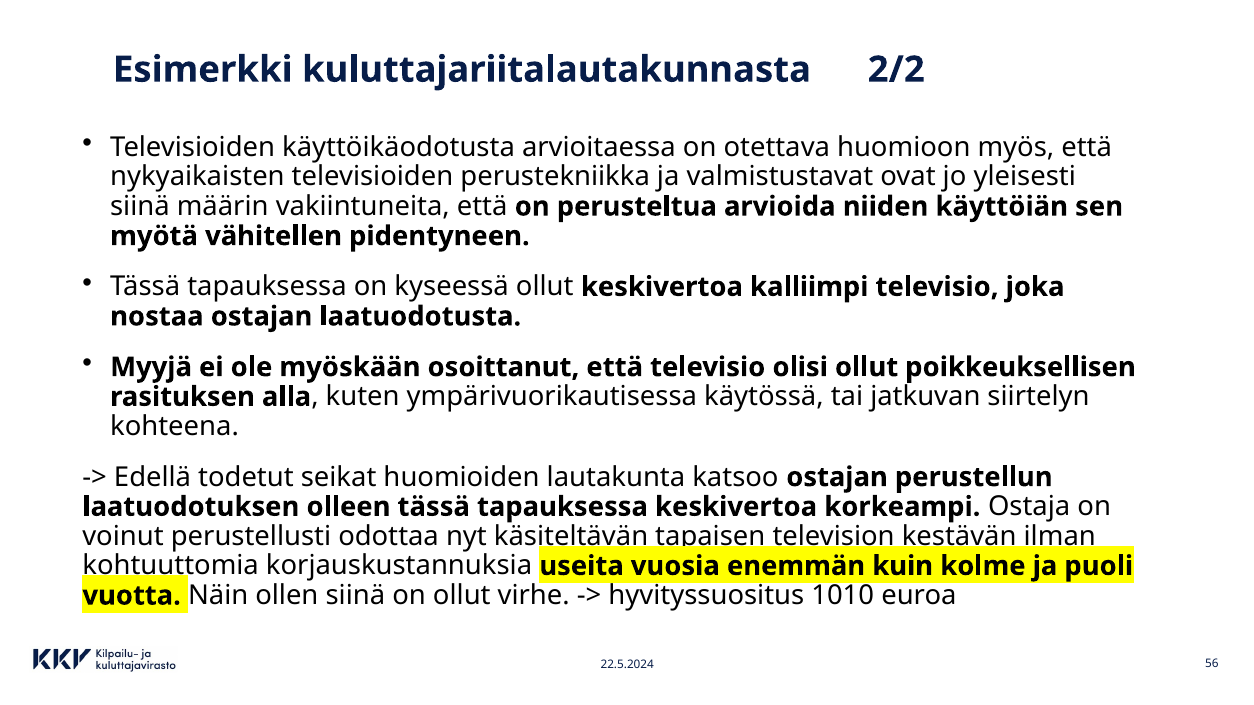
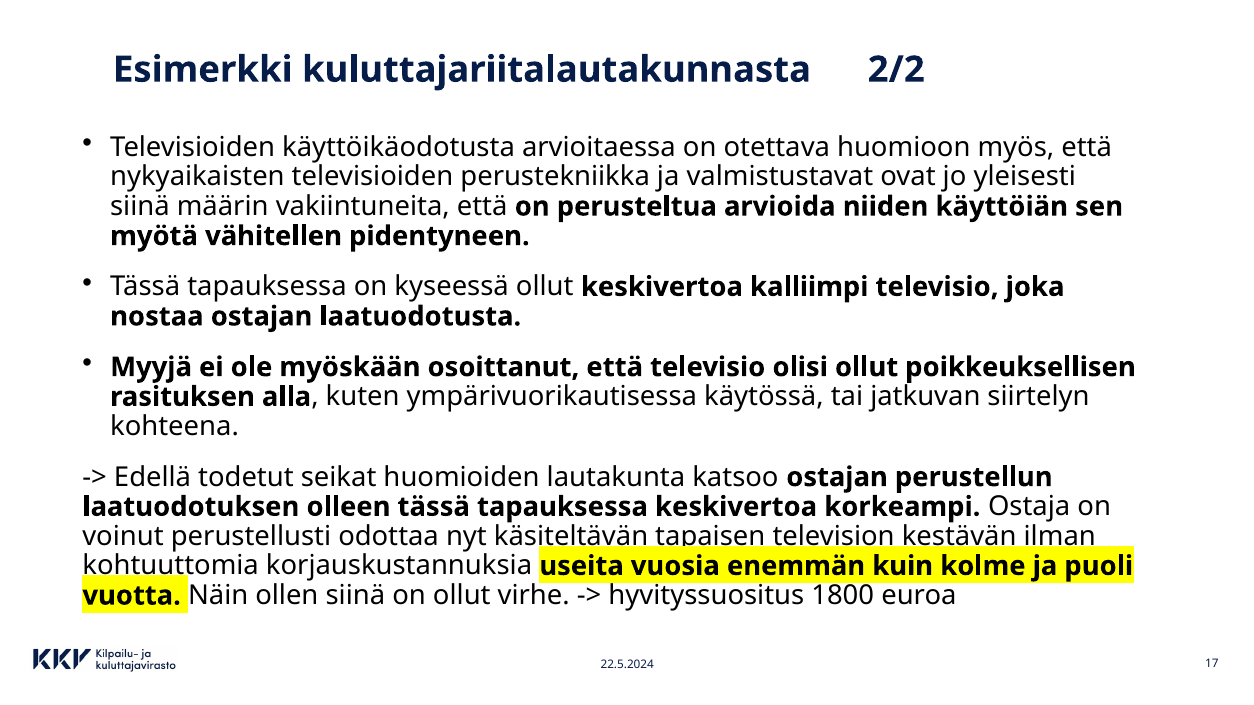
1010: 1010 -> 1800 (843, 596)
56: 56 -> 17 (1212, 664)
